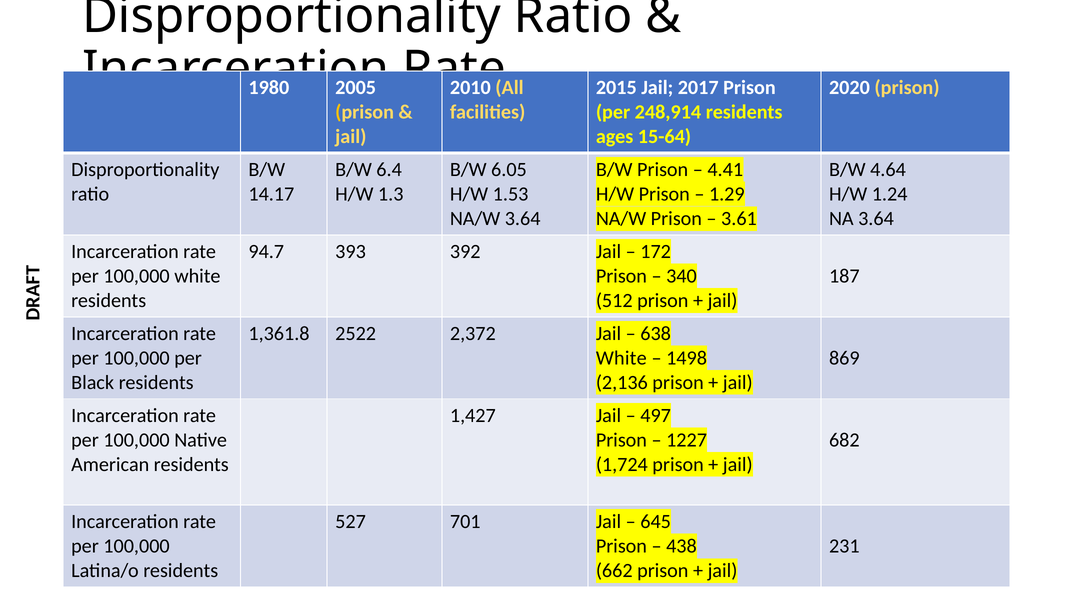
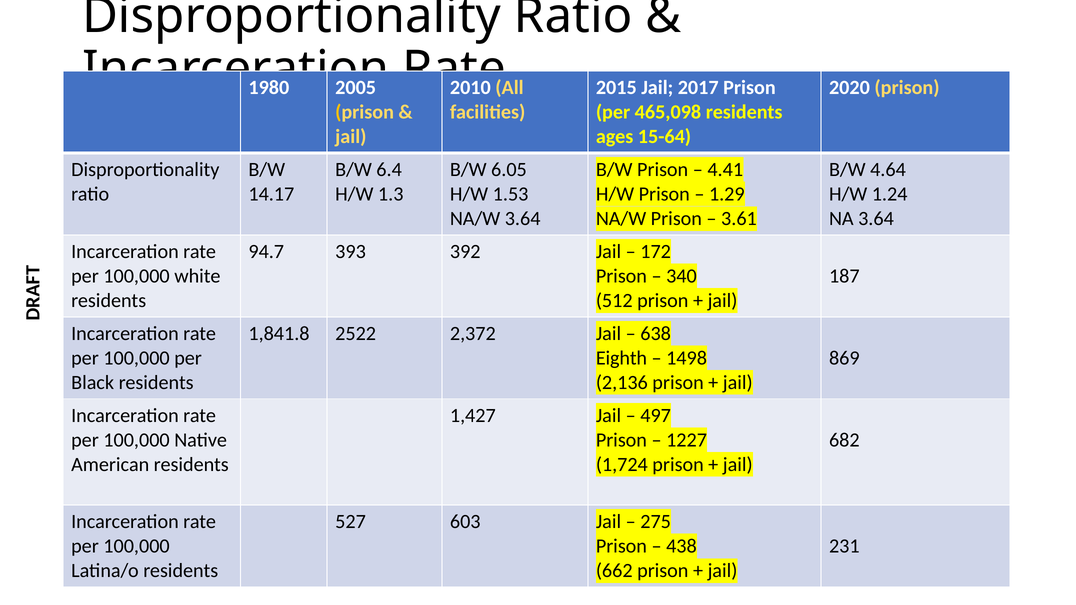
248,914: 248,914 -> 465,098 (668, 112)
1,361.8: 1,361.8 -> 1,841.8 (279, 334)
White: White -> Eighth (621, 358)
701: 701 -> 603 (465, 522)
645: 645 -> 275 (656, 522)
